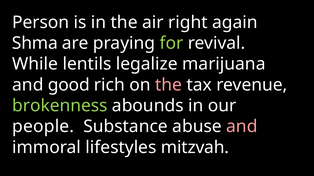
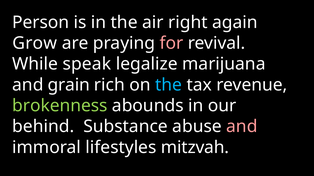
Shma: Shma -> Grow (35, 43)
for colour: light green -> pink (172, 43)
lentils: lentils -> speak (87, 64)
good: good -> grain (69, 85)
the colour: pink -> light blue (169, 85)
people: people -> behind (43, 127)
